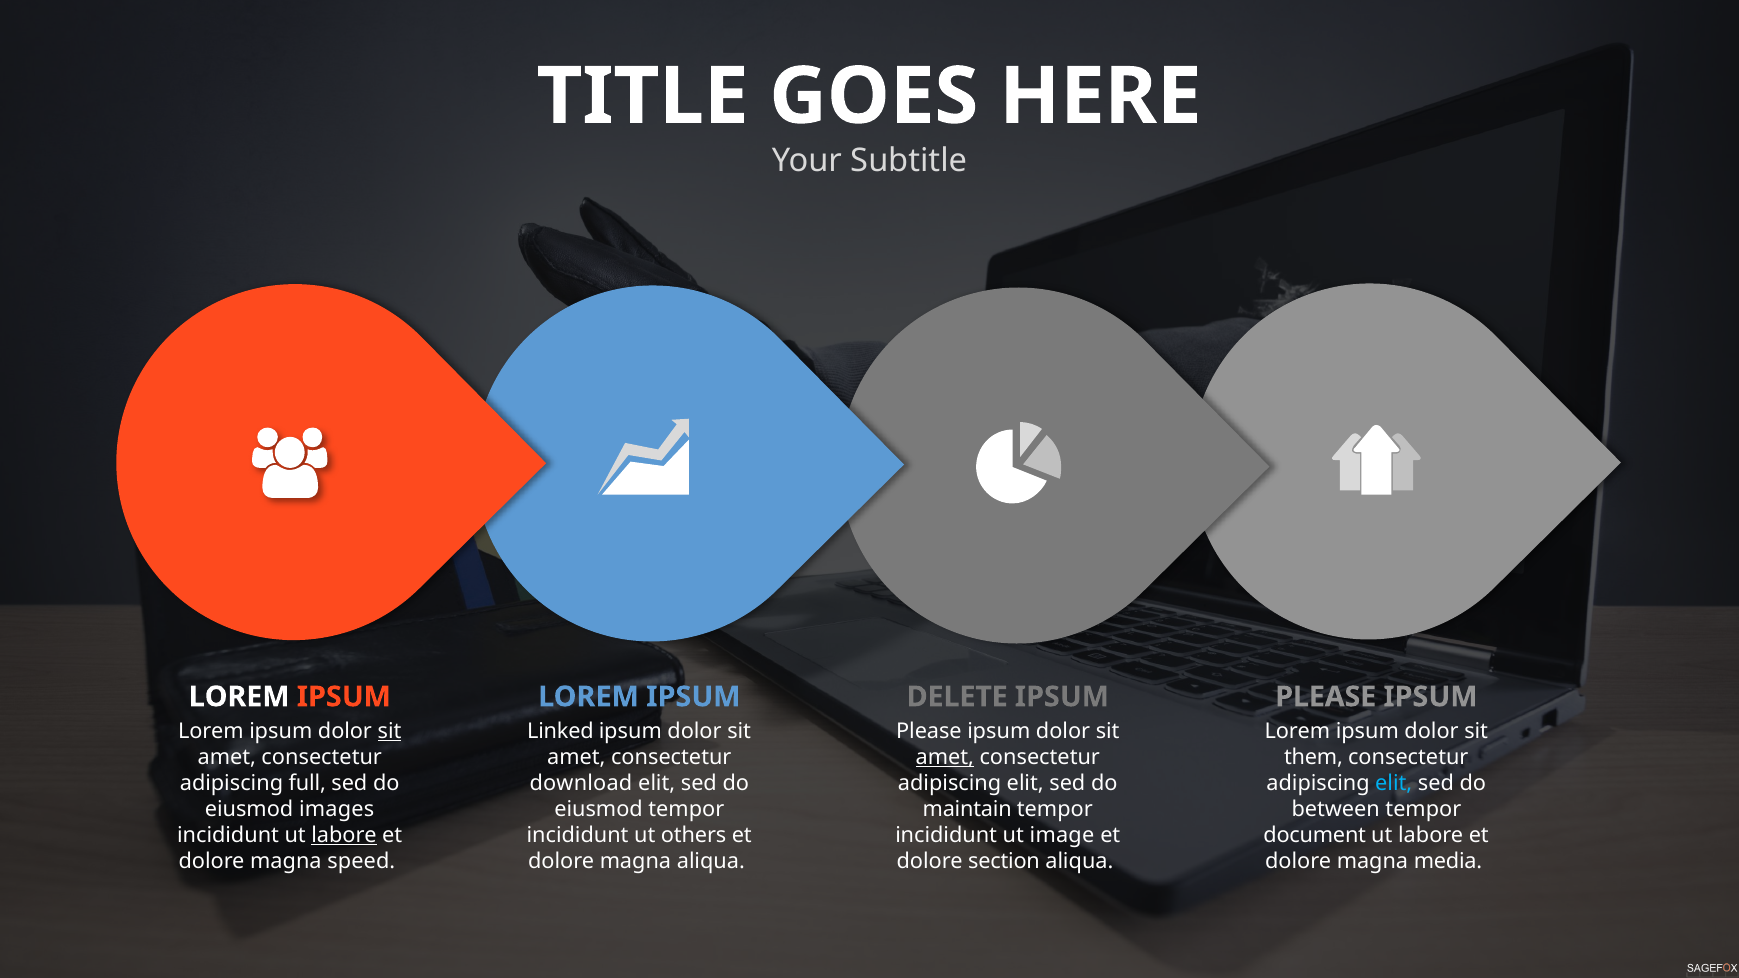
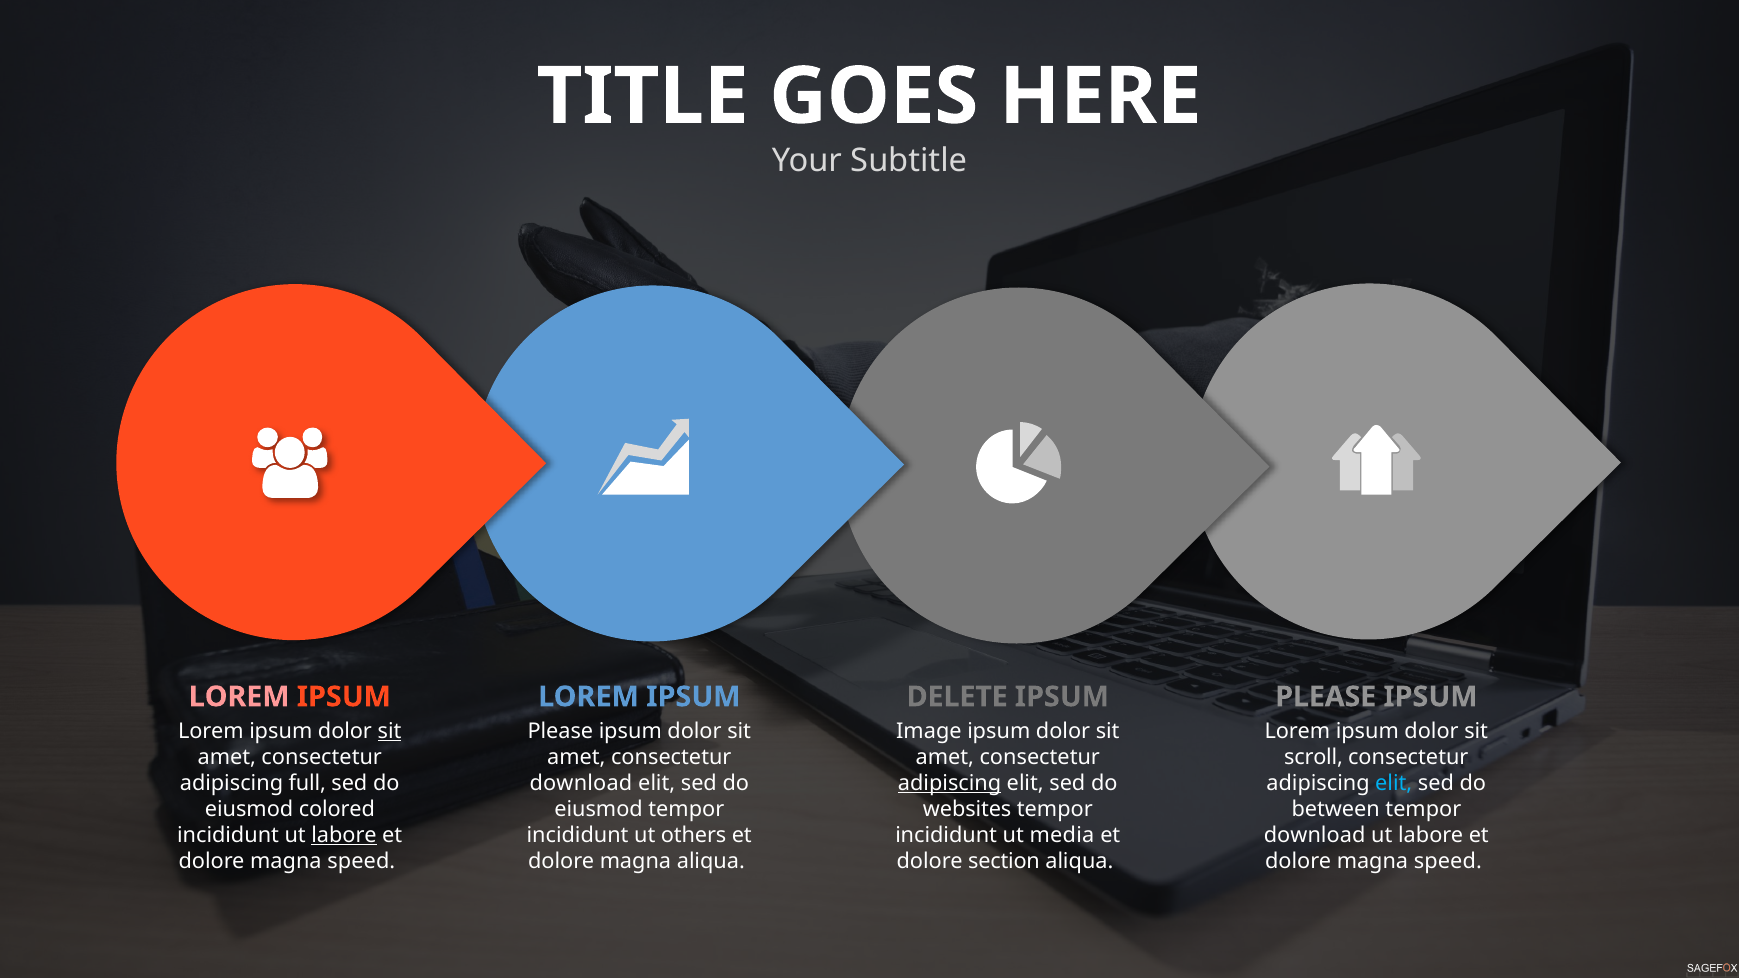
LOREM colour: white -> pink (239, 697)
Linked: Linked -> Please (560, 731)
Please: Please -> Image (929, 731)
amet underline: present -> none (945, 757)
them: them -> scroll (1313, 757)
adipiscing underline: none -> present (950, 783)
images: images -> colored (337, 809)
maintain: maintain -> websites (967, 809)
image: image -> media (1062, 836)
document: document -> download (1315, 836)
media: media -> speed (1448, 862)
